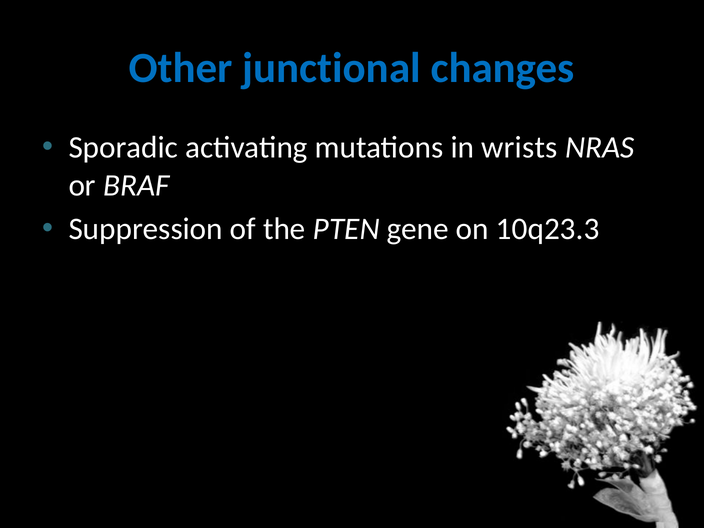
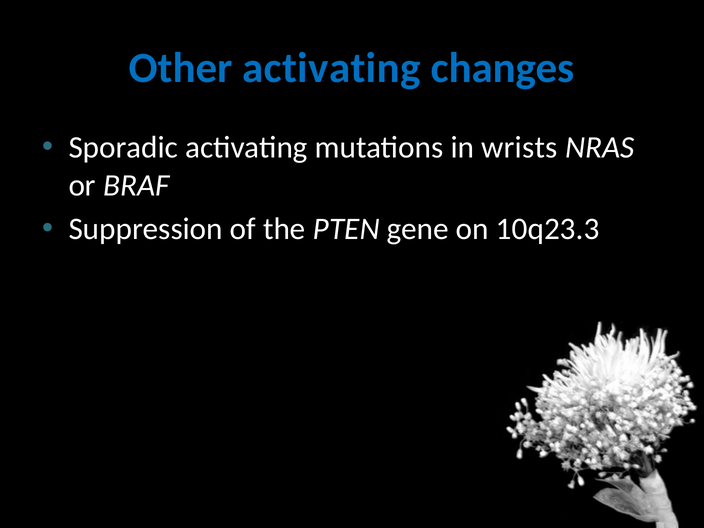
Other junctional: junctional -> activating (331, 68)
